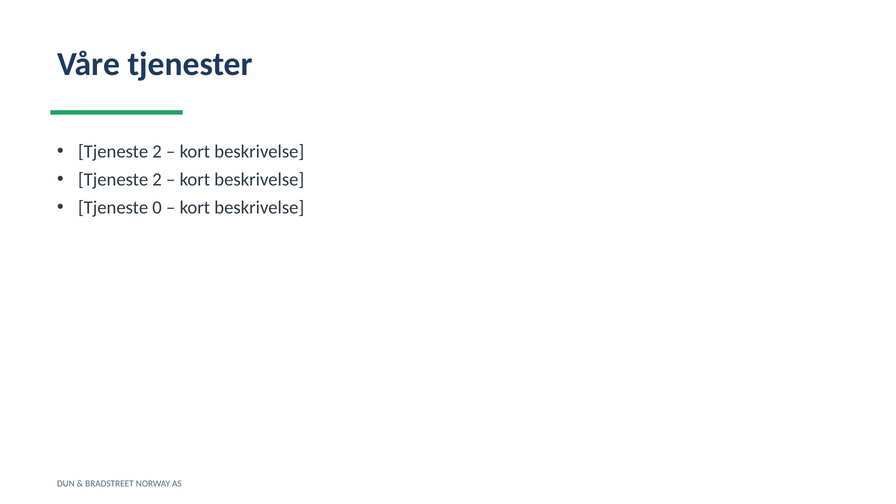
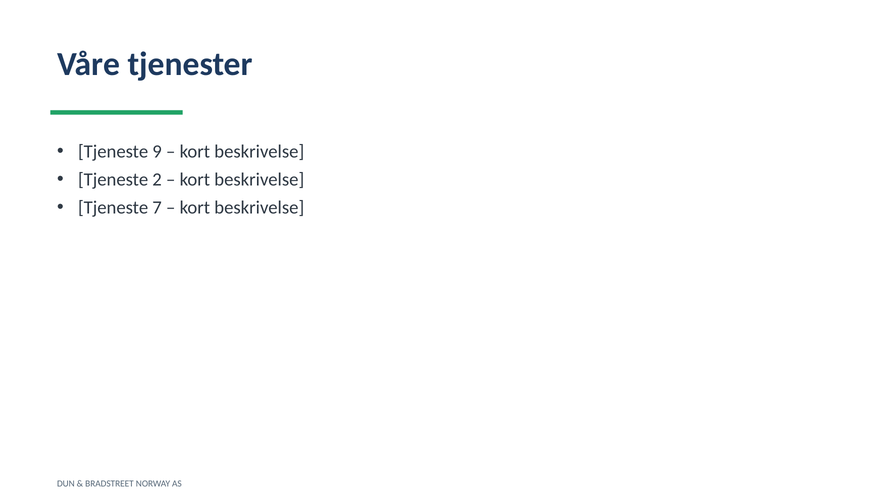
2: 2 -> 9 (157, 152)
0: 0 -> 7 (157, 208)
